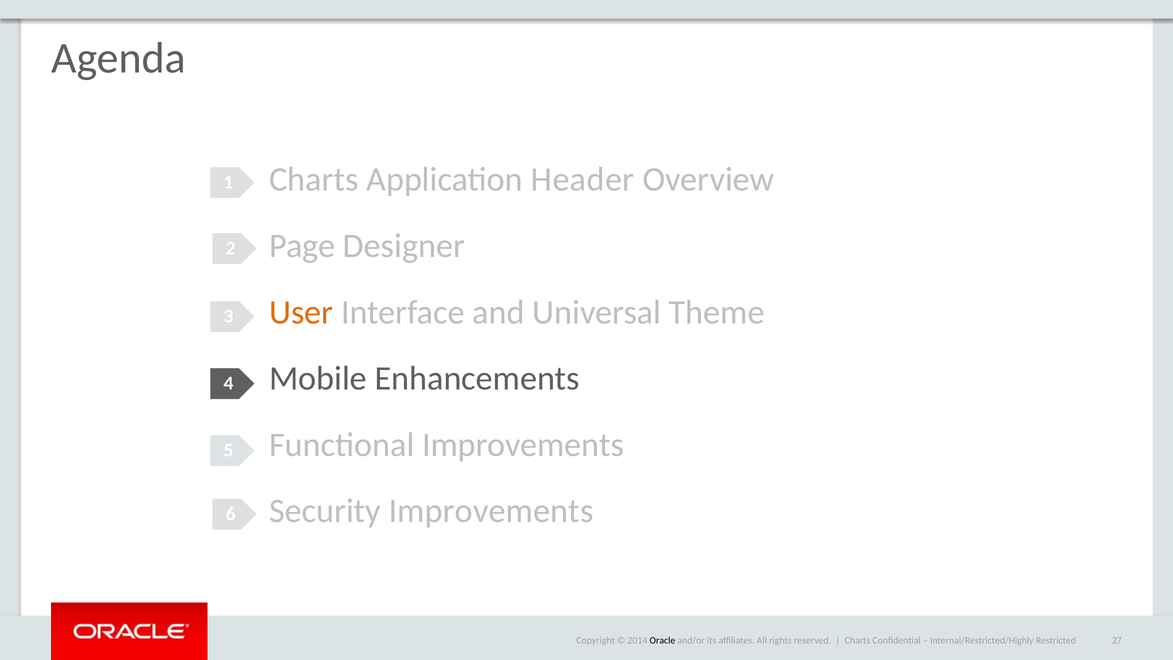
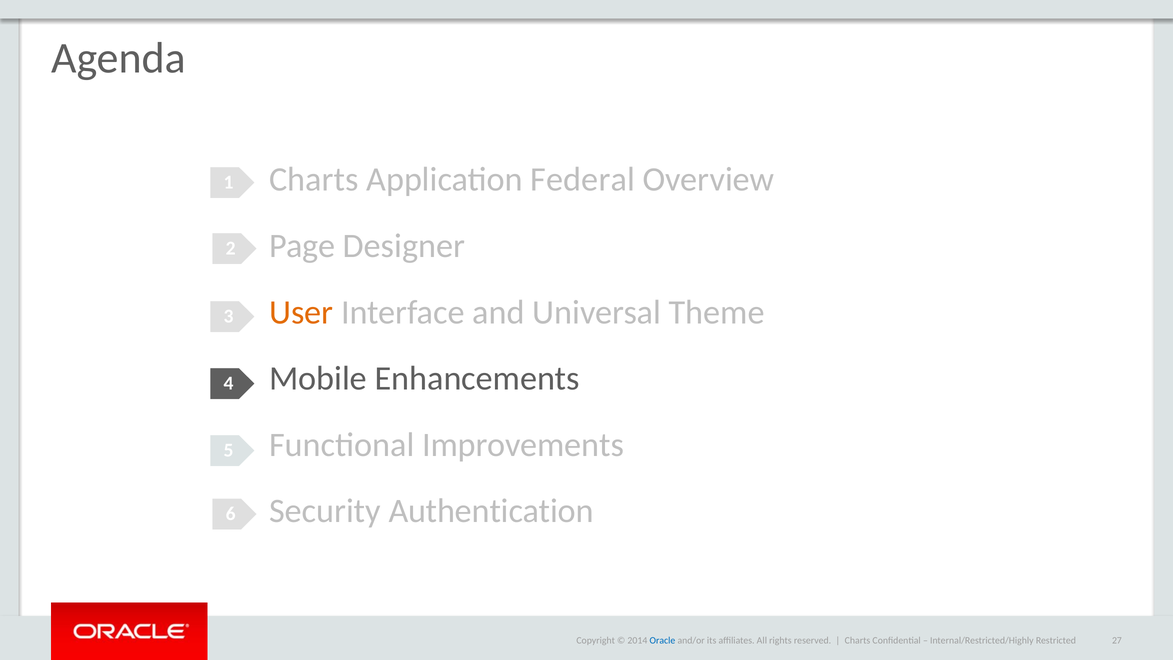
Header: Header -> Federal (583, 180)
Security Improvements: Improvements -> Authentication (491, 511)
Oracle colour: black -> blue (662, 640)
